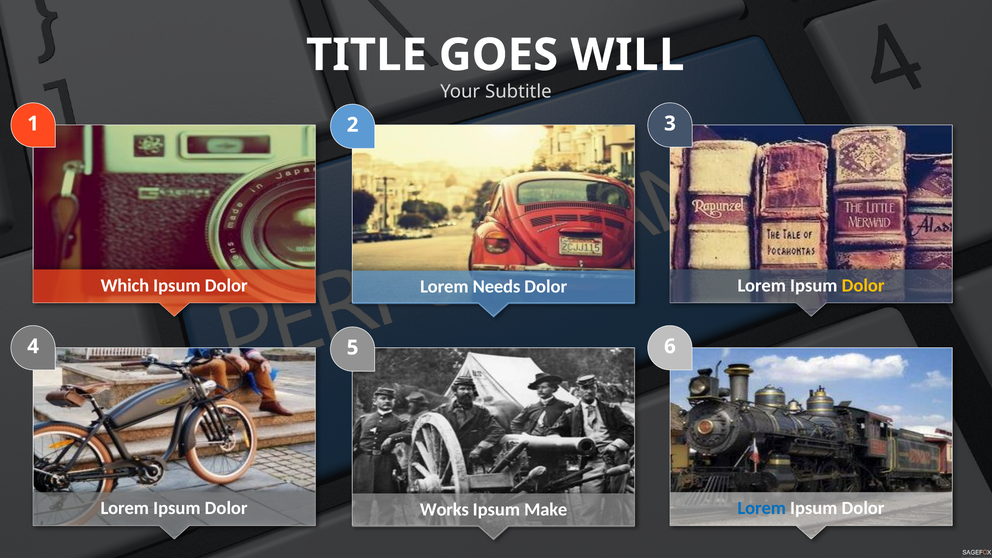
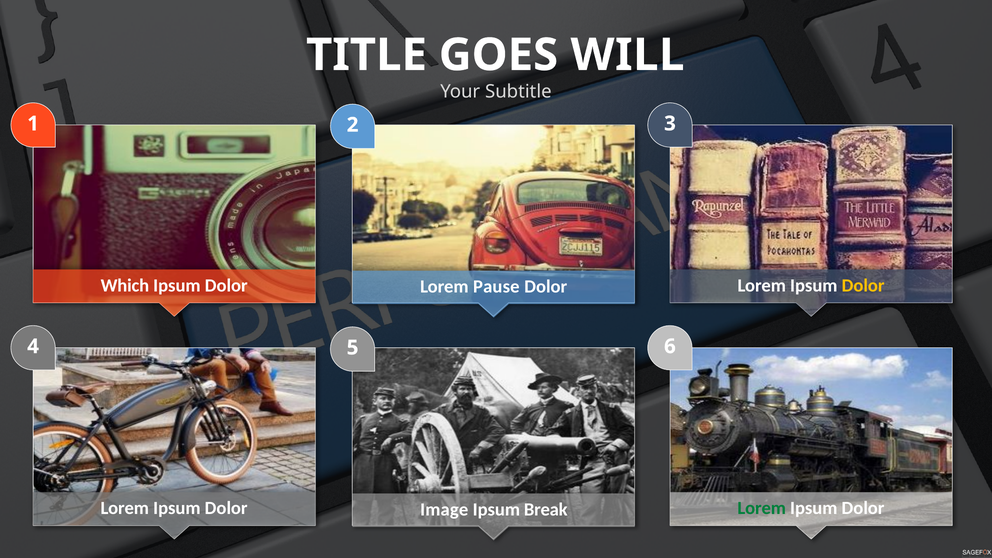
Needs: Needs -> Pause (496, 287)
Lorem colour: blue -> green (762, 508)
Works: Works -> Image (444, 510)
Make: Make -> Break (546, 510)
